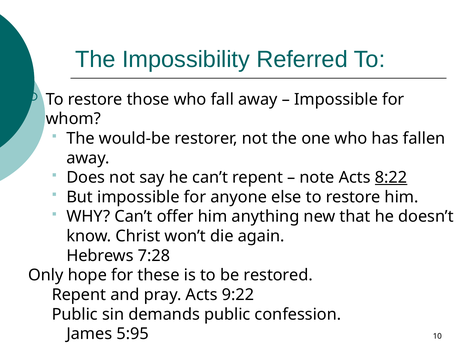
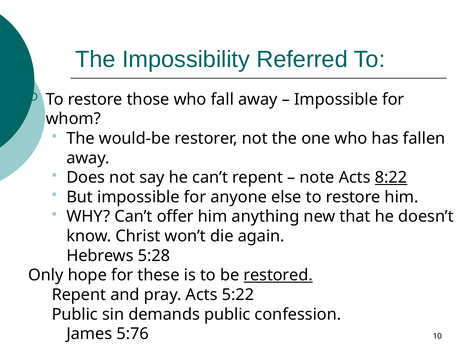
7:28: 7:28 -> 5:28 (154, 256)
restored underline: none -> present (278, 276)
9:22: 9:22 -> 5:22 (238, 295)
5:95: 5:95 -> 5:76 (133, 334)
